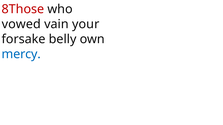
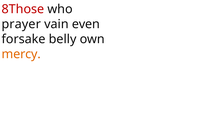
vowed: vowed -> prayer (21, 24)
your: your -> even (86, 24)
mercy colour: blue -> orange (21, 54)
